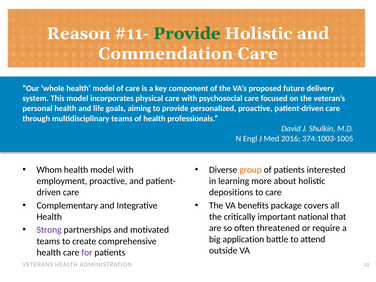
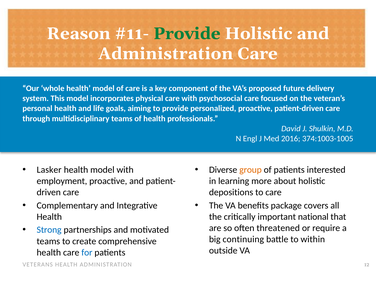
Commendation: Commendation -> Administration (166, 54)
Whom: Whom -> Lasker (49, 170)
Strong colour: purple -> blue (49, 230)
application: application -> continuing (243, 239)
attend: attend -> within (313, 239)
for colour: purple -> blue (87, 252)
